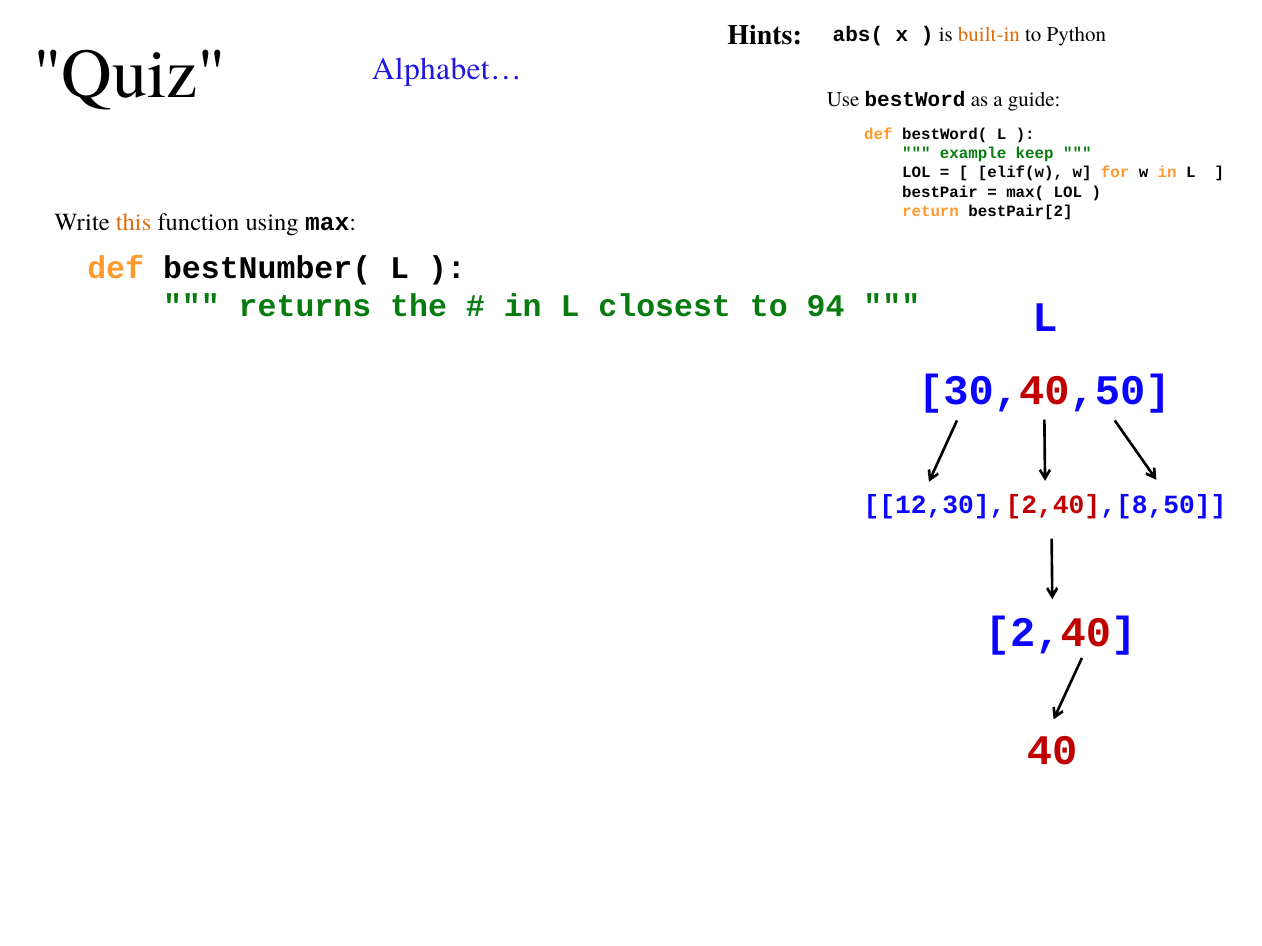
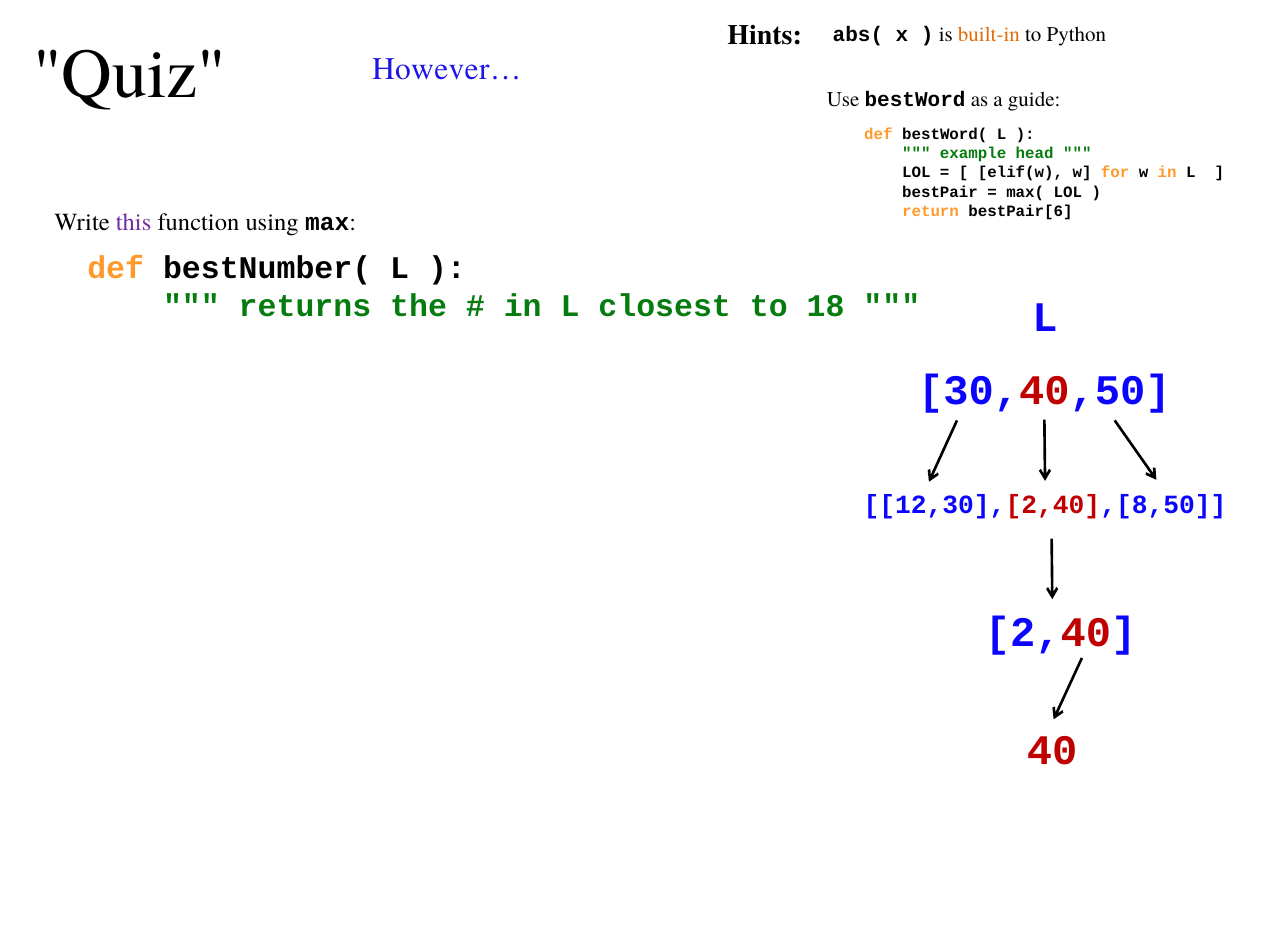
Alphabet…: Alphabet… -> However… (447, 69)
keep: keep -> head (1035, 153)
bestPair[2: bestPair[2 -> bestPair[6 (1020, 211)
this colour: orange -> purple (134, 222)
94: 94 -> 18 (826, 307)
